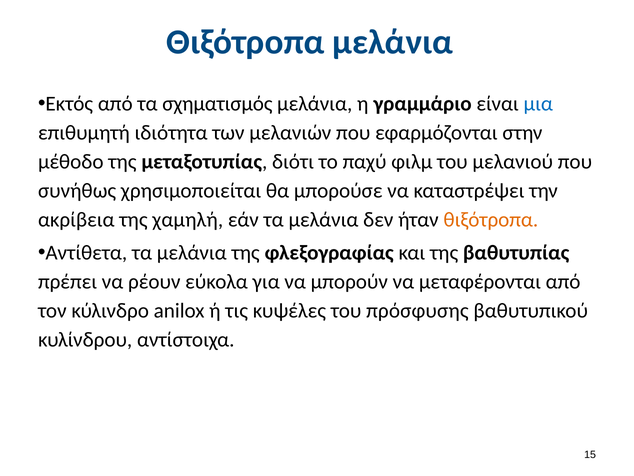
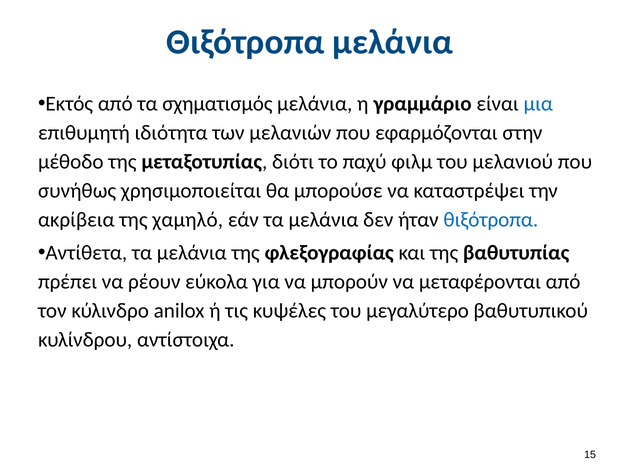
χαμηλή: χαμηλή -> χαμηλό (188, 219)
θιξότροπα colour: orange -> blue (491, 219)
πρόσφυσης: πρόσφυσης -> μεγαλύτερο (418, 310)
